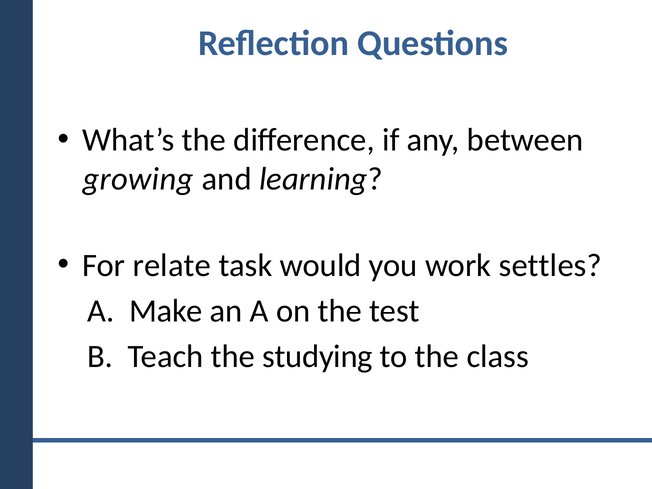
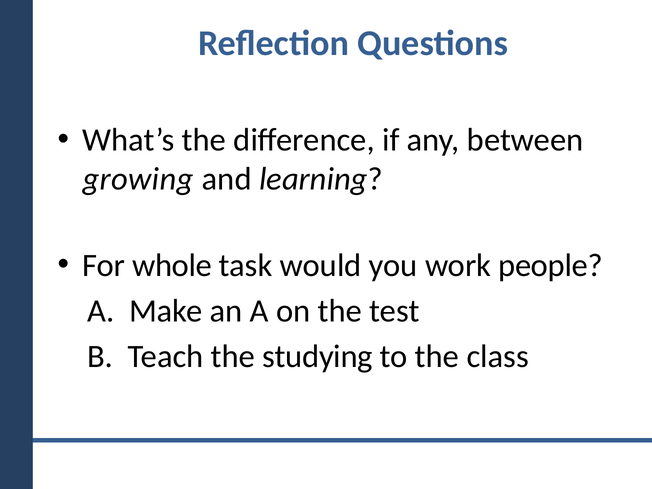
relate: relate -> whole (172, 265)
settles: settles -> people (551, 265)
